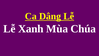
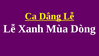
Chúa: Chúa -> Dòng (83, 29)
